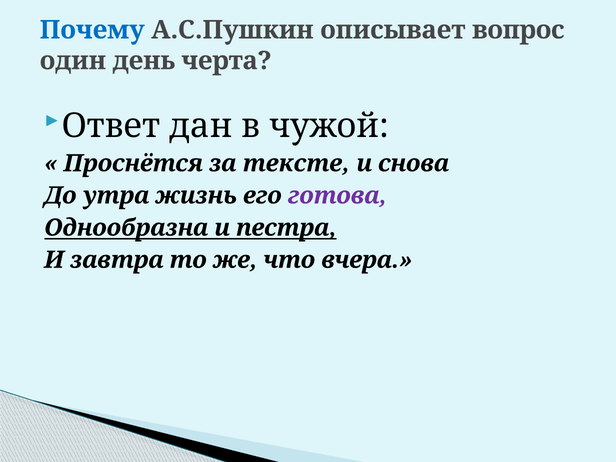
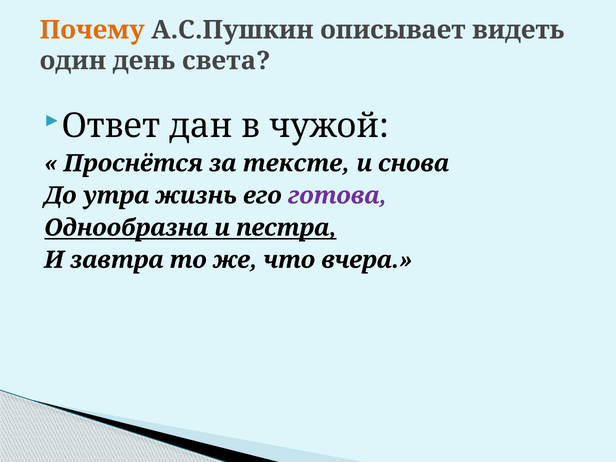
Почему colour: blue -> orange (92, 30)
вопрос: вопрос -> видеть (518, 30)
черта: черта -> света (226, 61)
